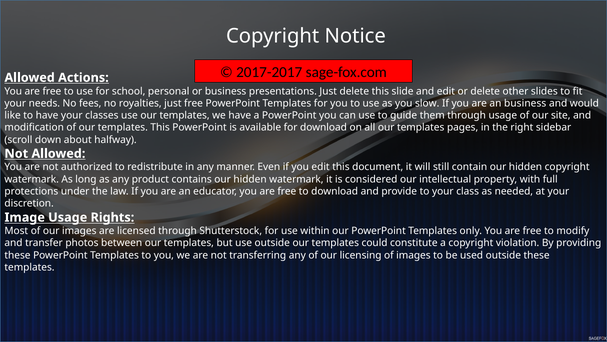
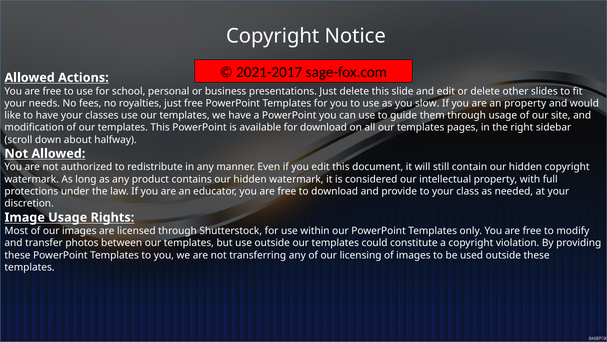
2017-2017: 2017-2017 -> 2021-2017 (269, 72)
an business: business -> property (525, 103)
